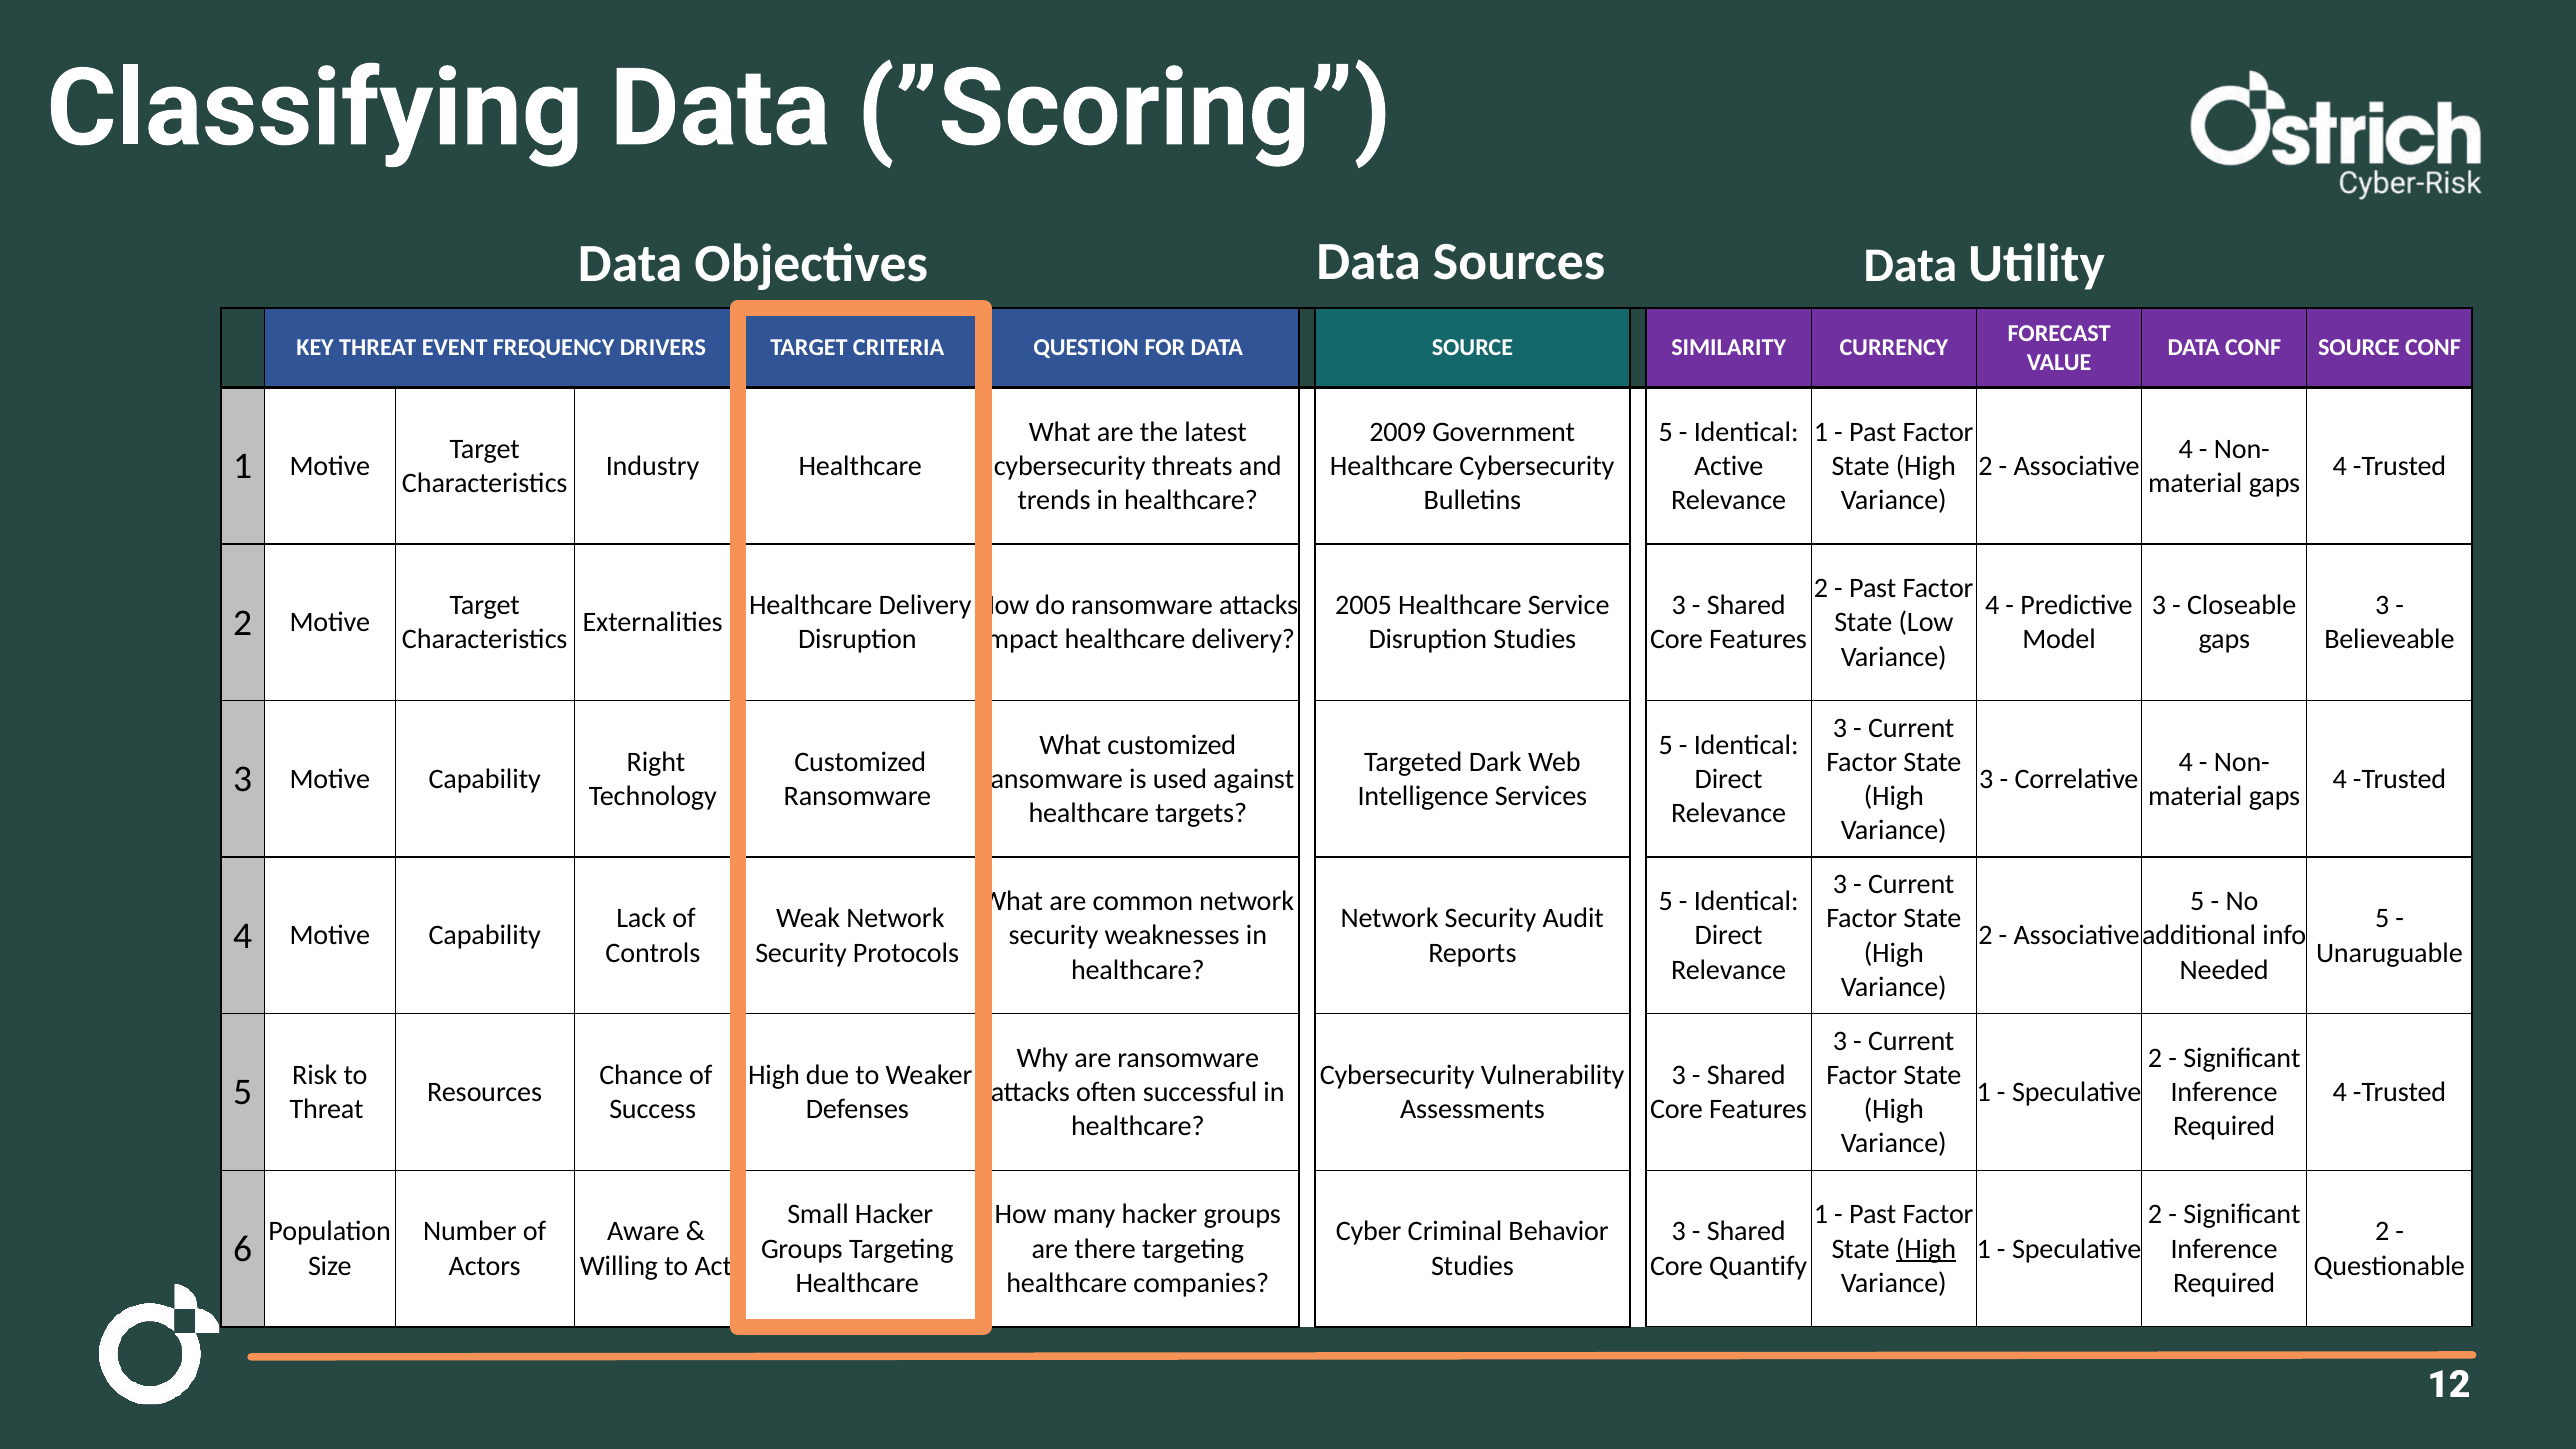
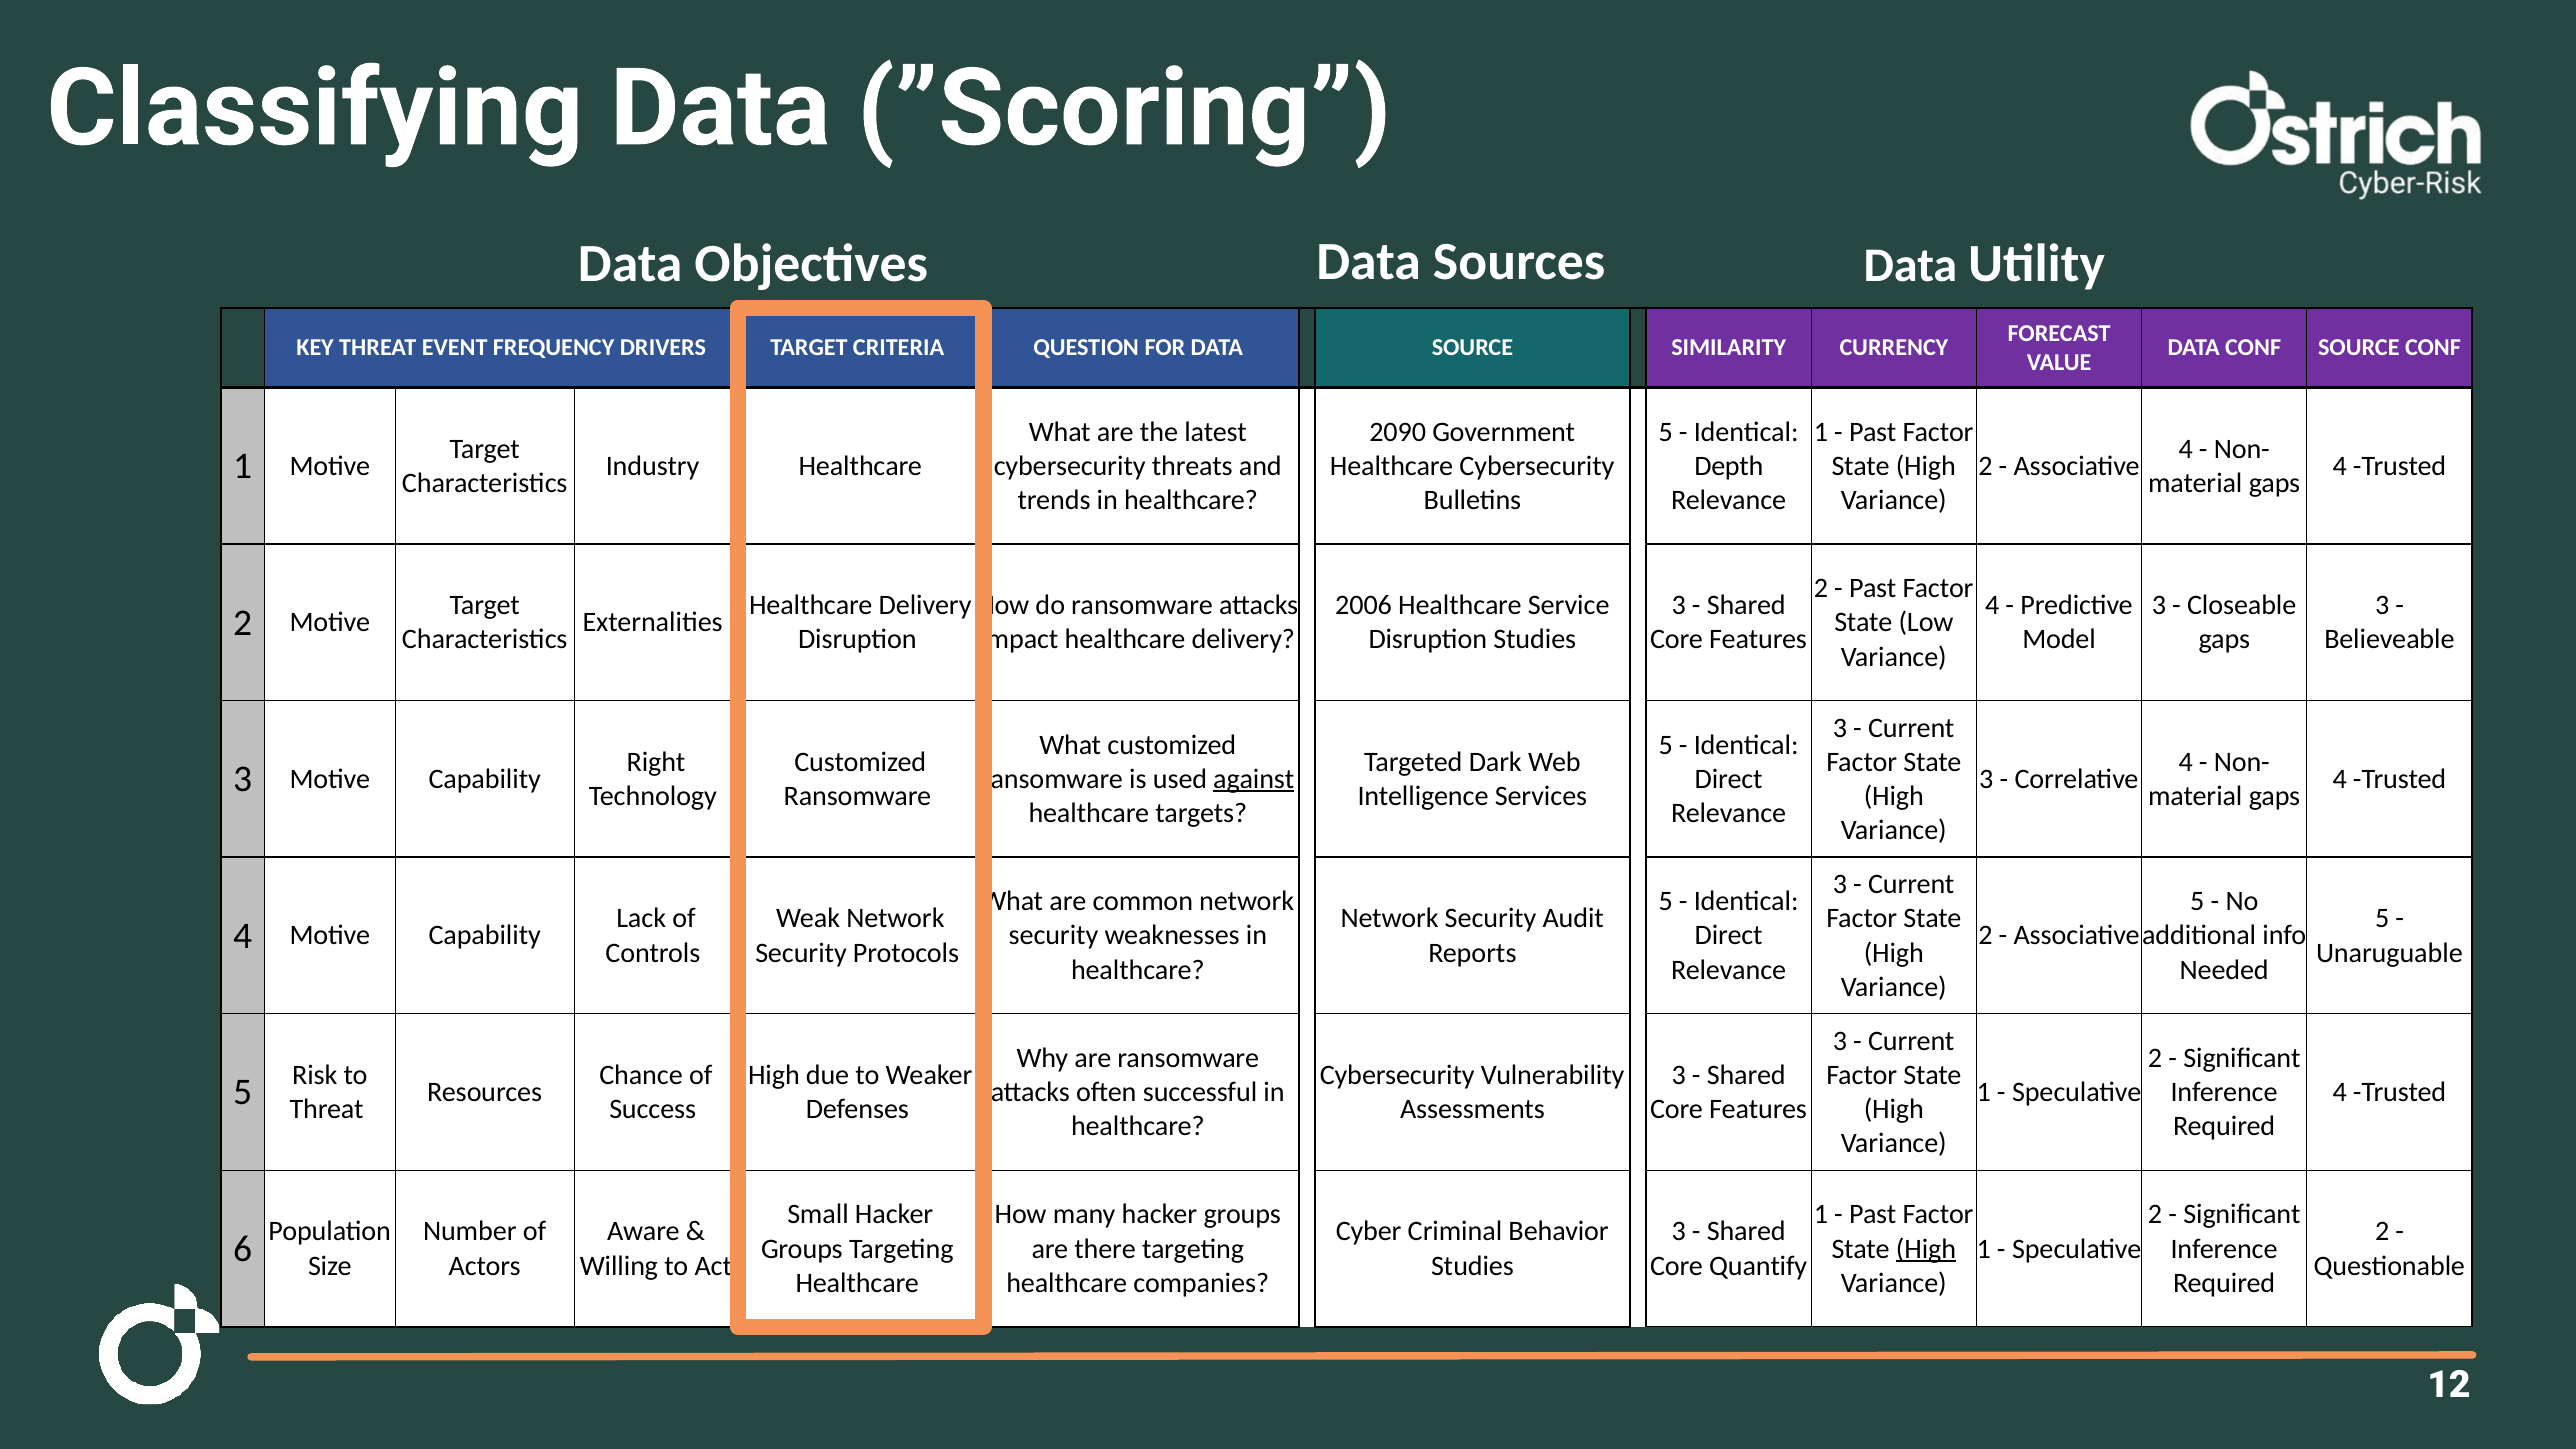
2009: 2009 -> 2090 (1398, 432)
Active: Active -> Depth (1729, 466)
2005: 2005 -> 2006 (1364, 606)
against underline: none -> present (1254, 779)
